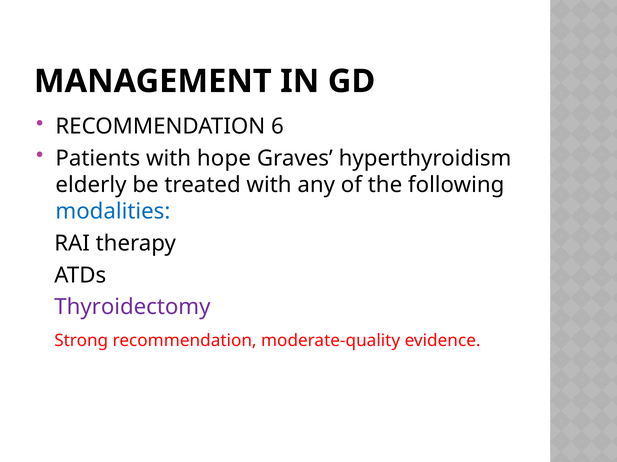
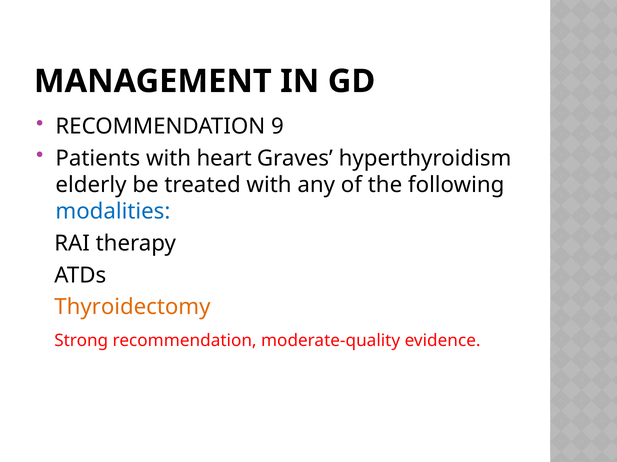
6: 6 -> 9 (277, 127)
hope: hope -> heart (224, 158)
Thyroidectomy colour: purple -> orange (132, 307)
